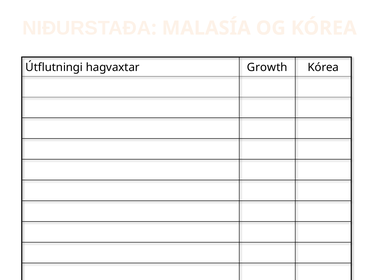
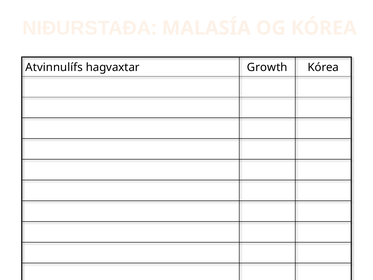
Útflutningi: Útflutningi -> Atvinnulífs (54, 67)
